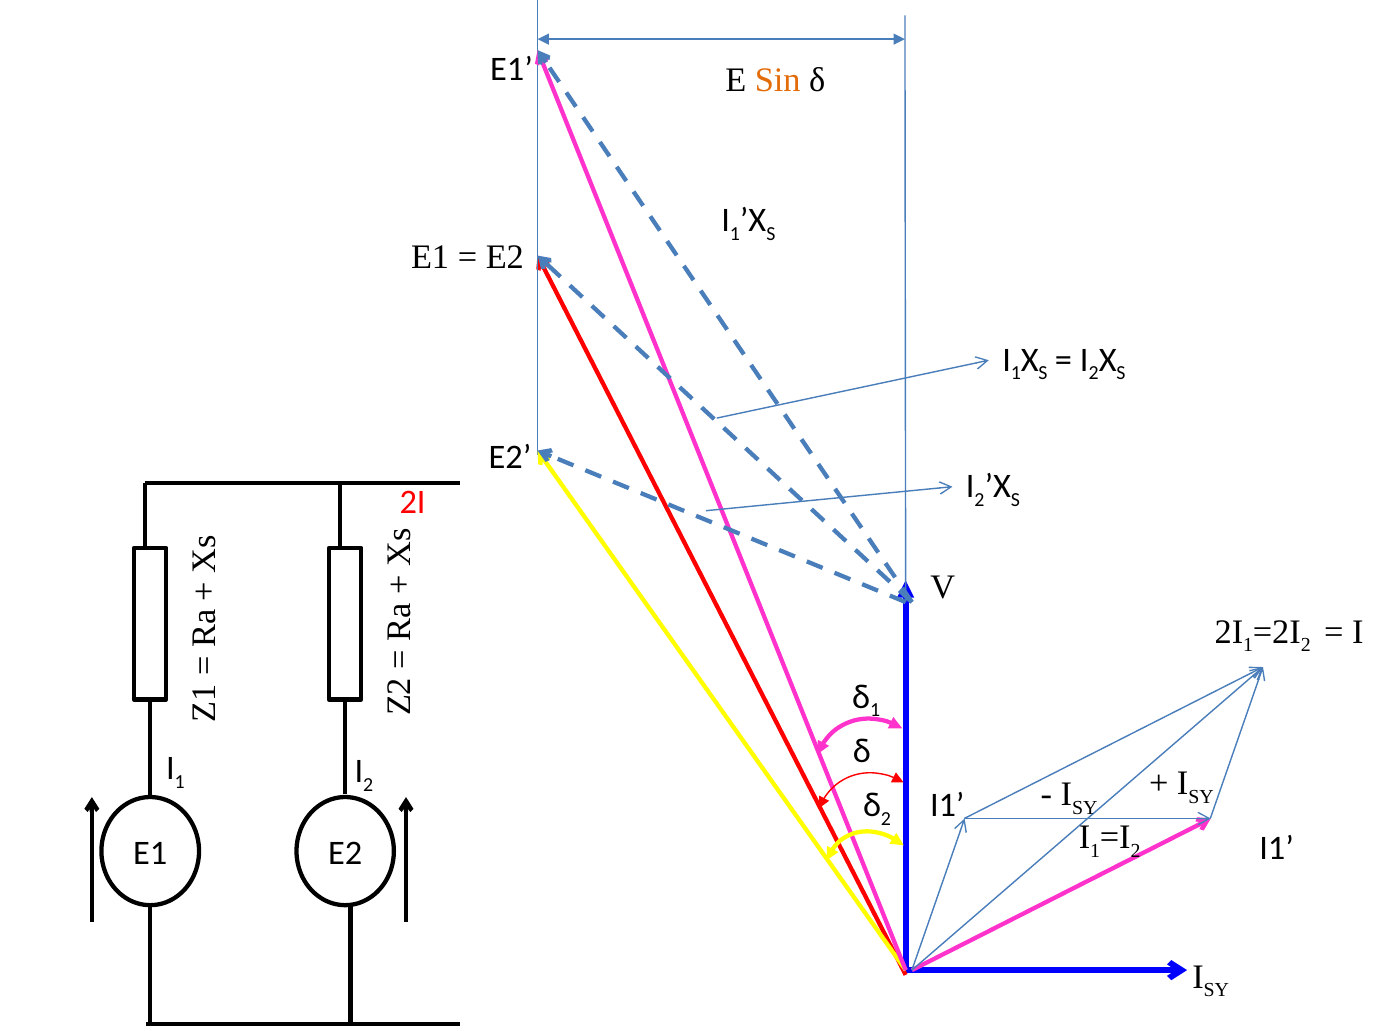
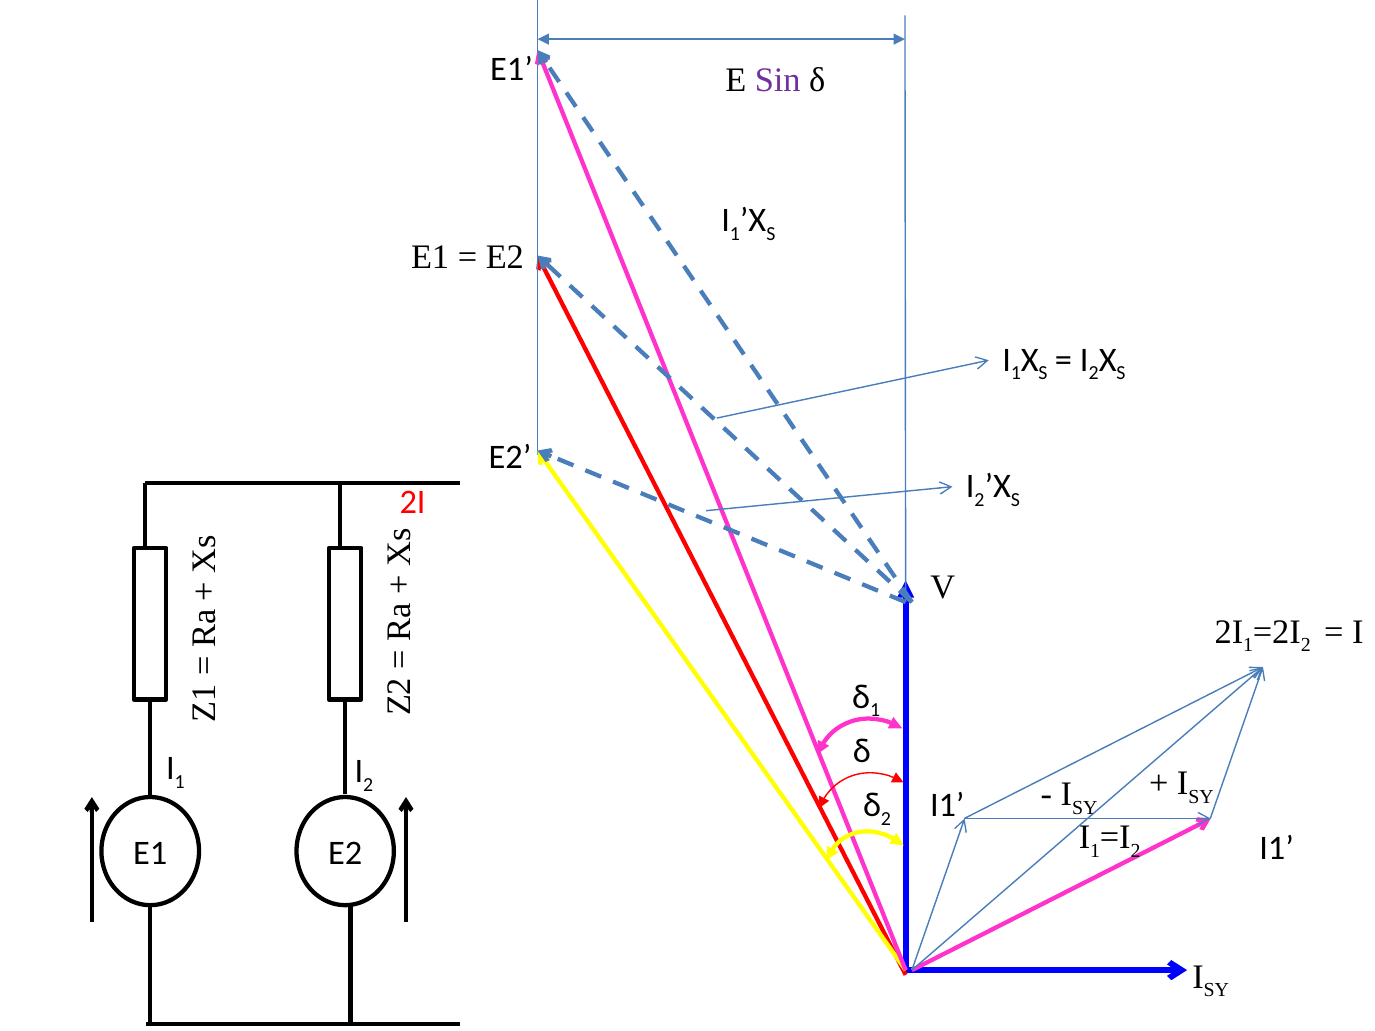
Sin colour: orange -> purple (778, 80)
